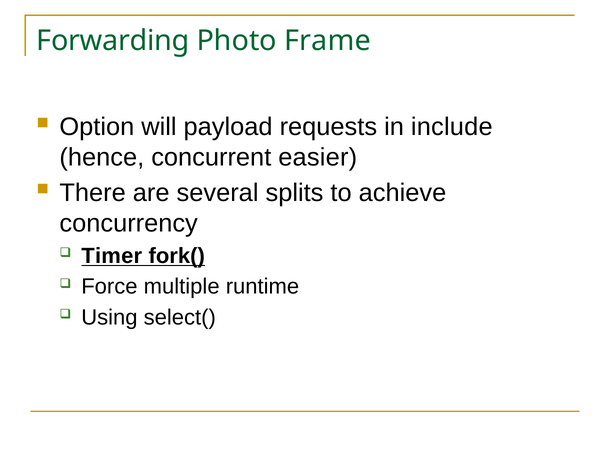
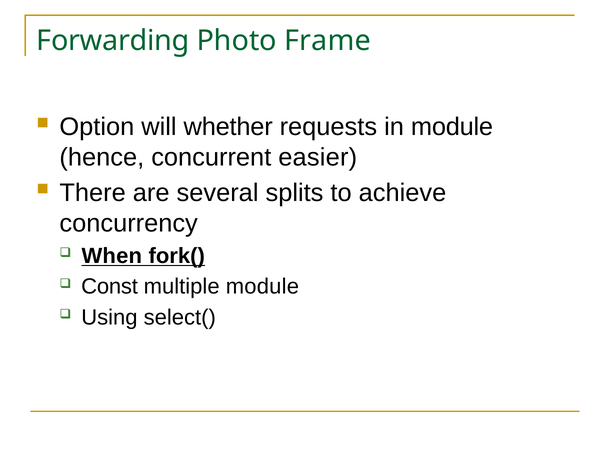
payload: payload -> whether (228, 127)
in include: include -> module (452, 127)
Timer: Timer -> When (112, 256)
Force: Force -> Const (110, 287)
multiple runtime: runtime -> module (262, 287)
